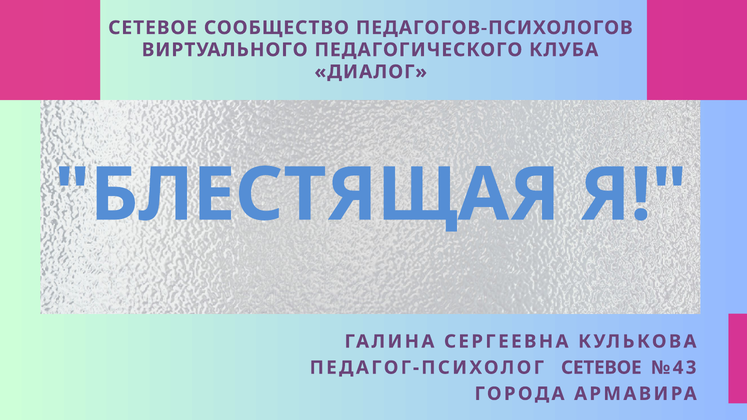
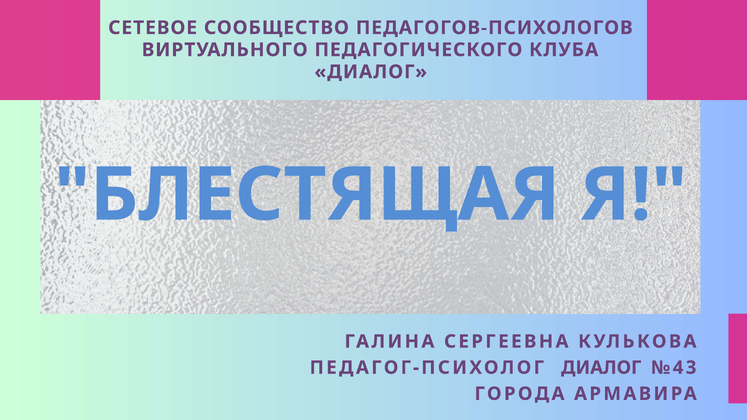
ПЕДАГОГ-ПСИХОЛОГ СЕТЕВОЕ: СЕТЕВОЕ -> ДИАЛОГ (601, 368)
